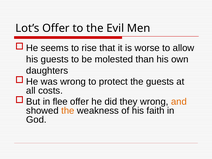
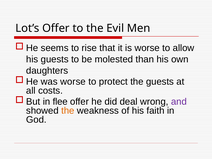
was wrong: wrong -> worse (73, 82)
they: they -> deal (129, 102)
and colour: orange -> purple (179, 102)
